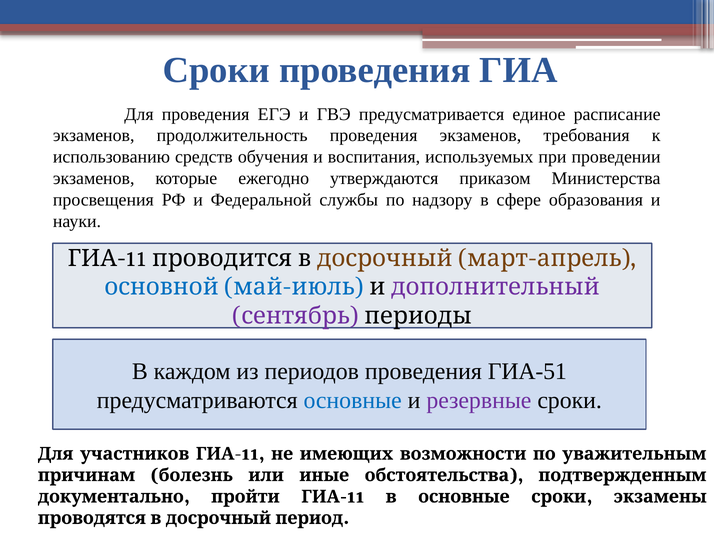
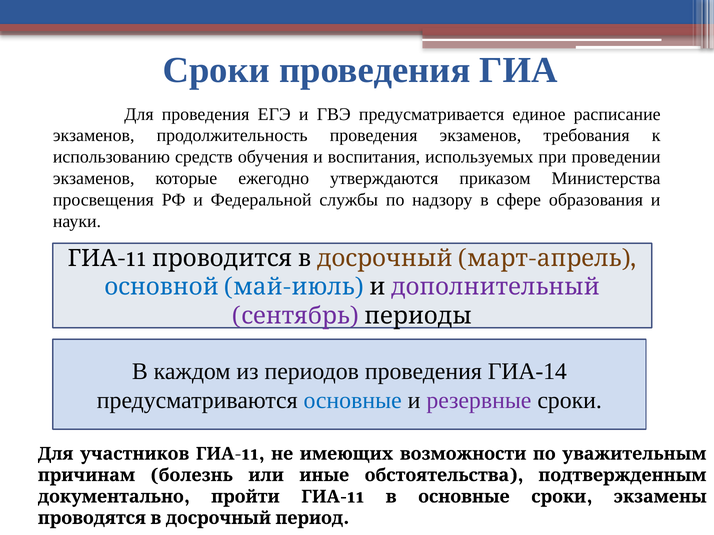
ГИА-51: ГИА-51 -> ГИА-14 (527, 372)
